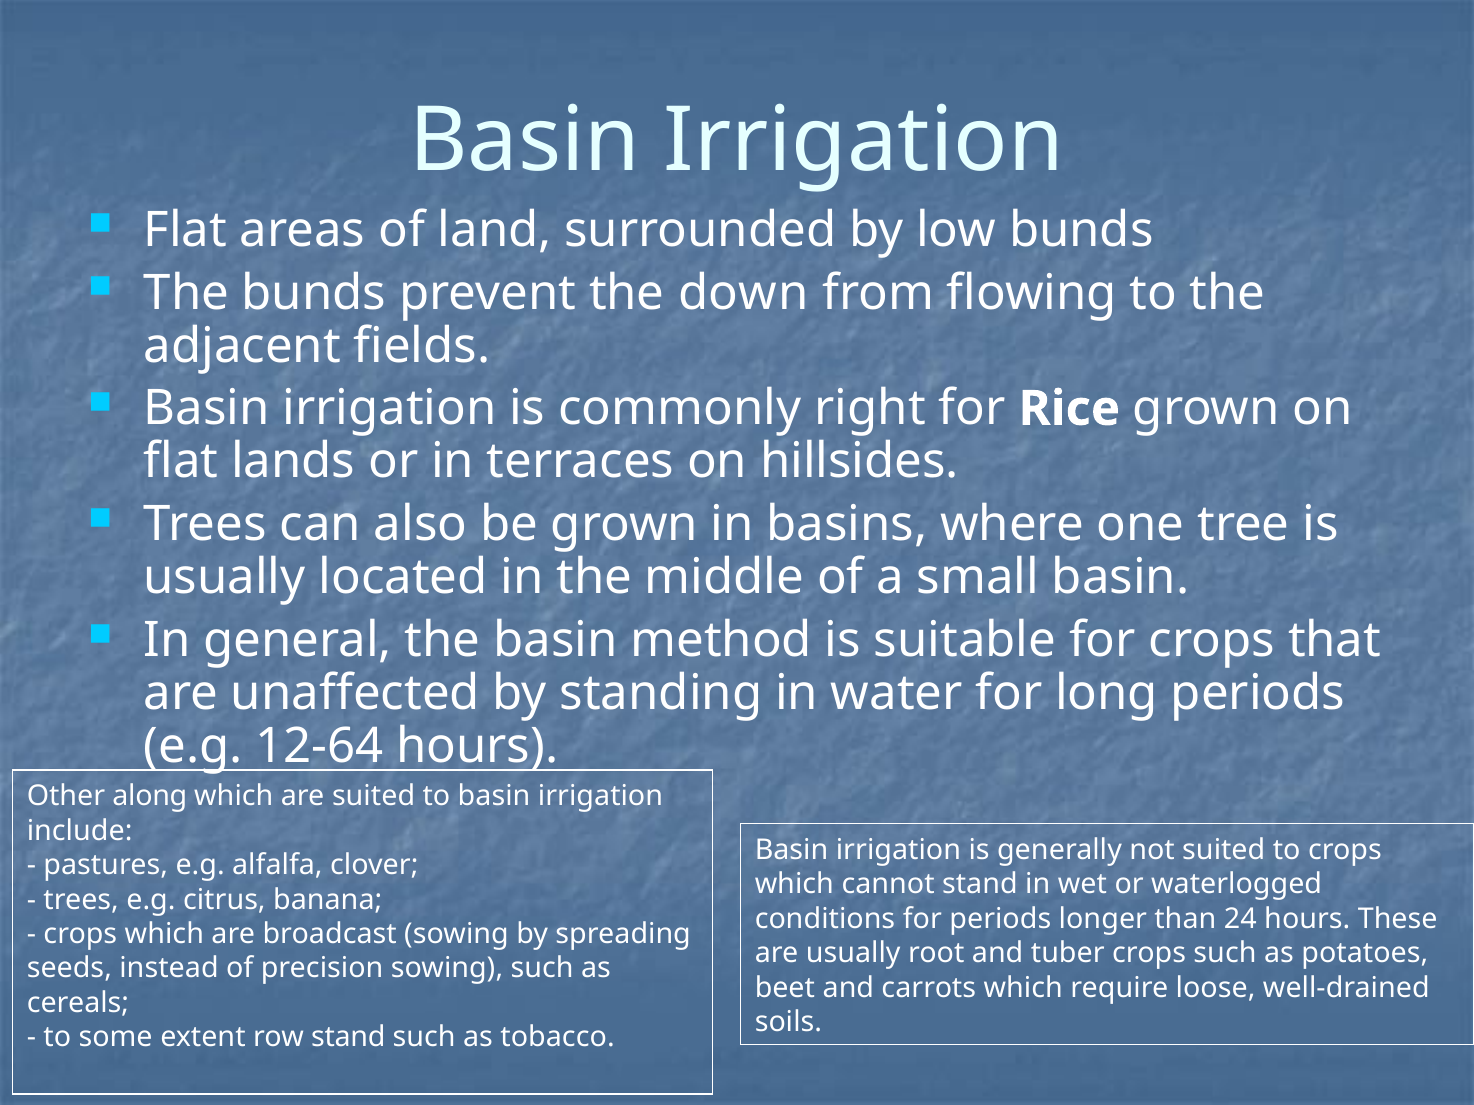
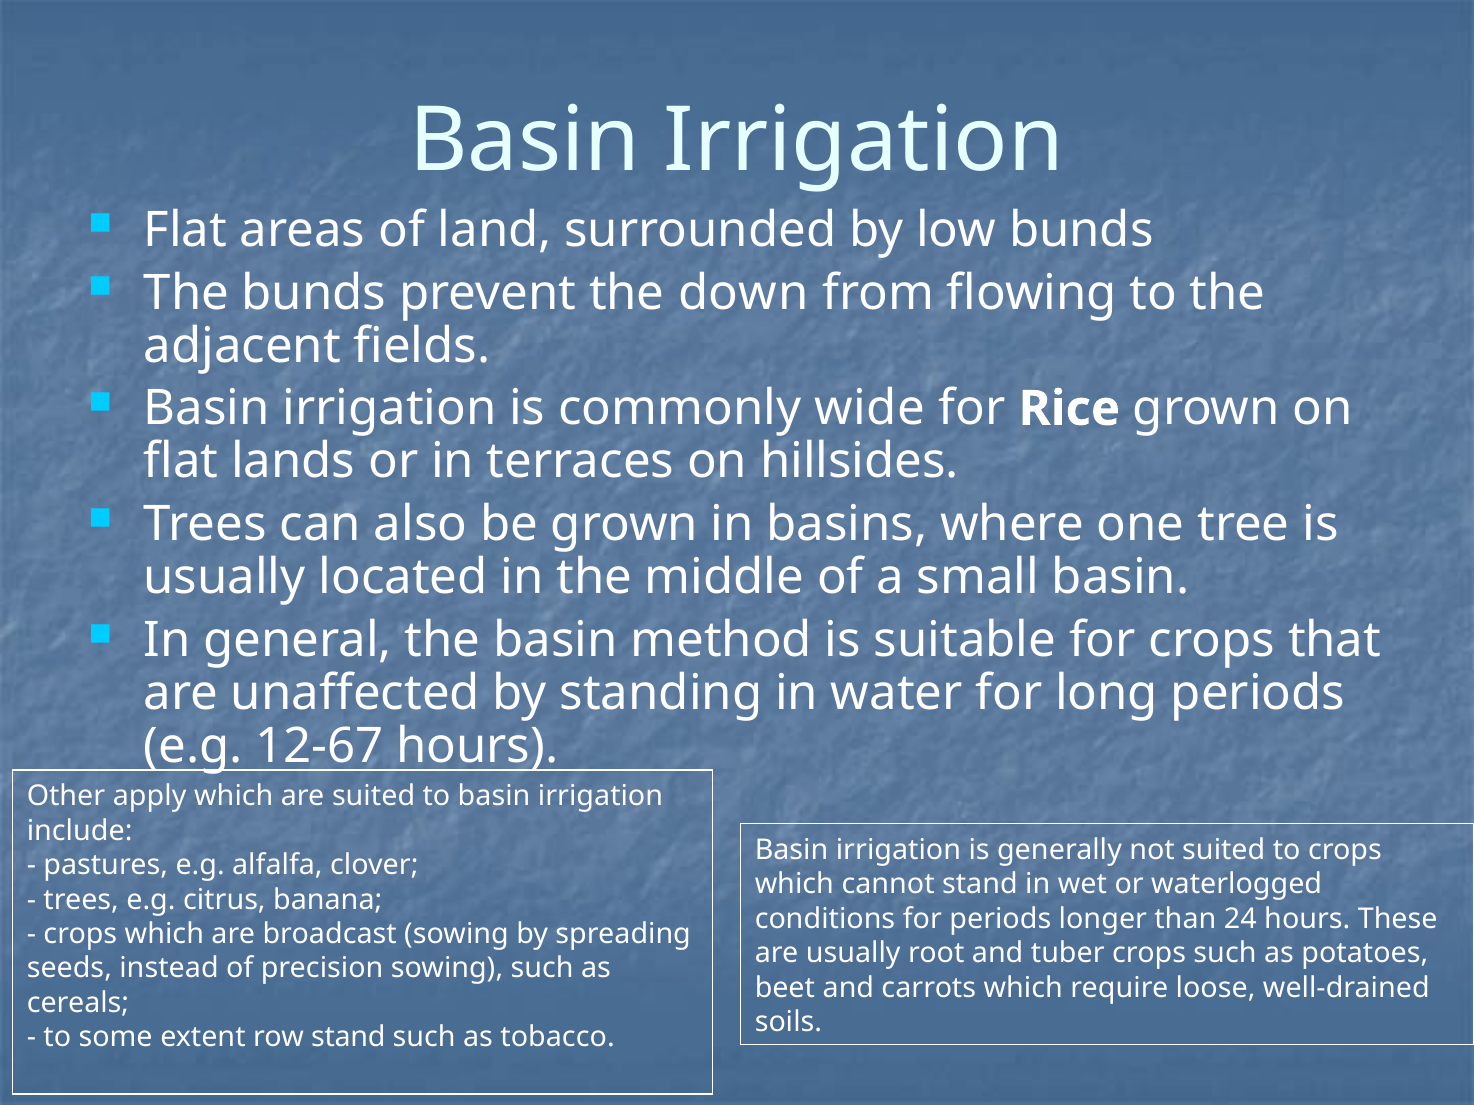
right: right -> wide (870, 409)
12-64: 12-64 -> 12-67 (319, 747)
along: along -> apply (150, 797)
